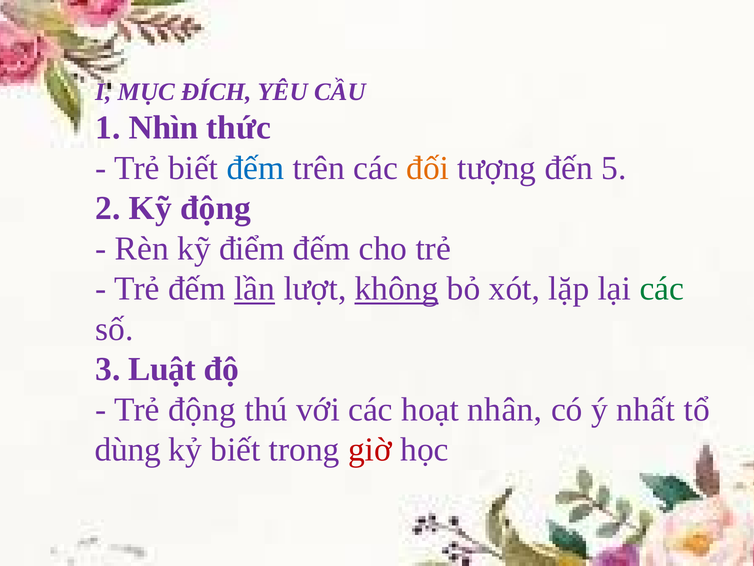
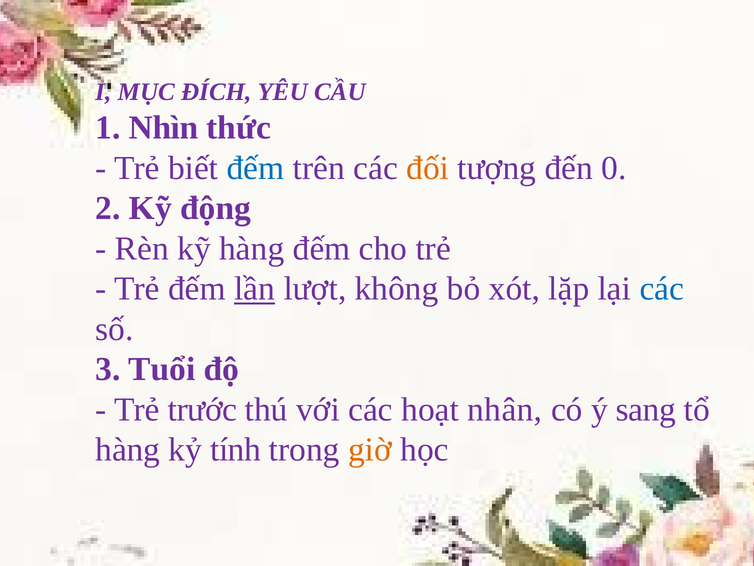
5: 5 -> 0 (614, 168)
kỹ điểm: điểm -> hàng (252, 248)
không underline: present -> none (397, 289)
các colour: green -> blue (662, 289)
Luật: Luật -> Tuổi (162, 369)
Trẻ động: động -> trước (202, 409)
nhất: nhất -> sang (646, 409)
dùng: dùng -> hàng (128, 450)
kỷ biết: biết -> tính (236, 450)
giờ colour: red -> orange (370, 450)
